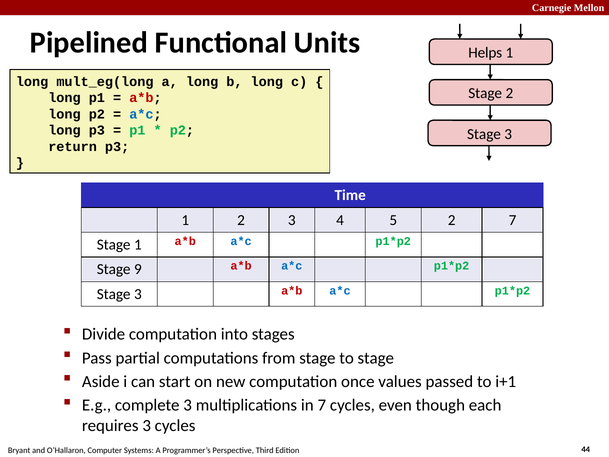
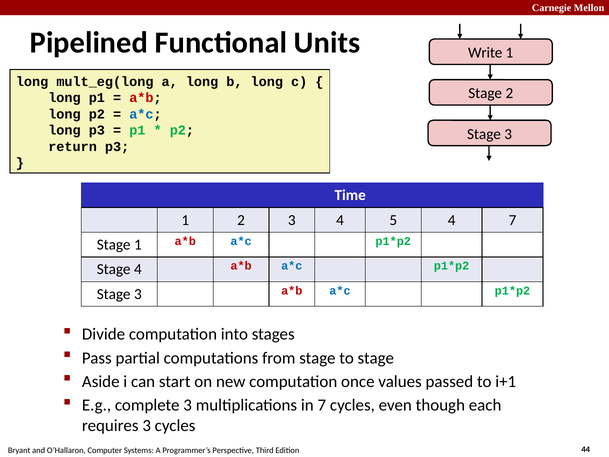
Helps: Helps -> Write (485, 53)
5 2: 2 -> 4 (452, 220)
Stage 9: 9 -> 4 (138, 269)
